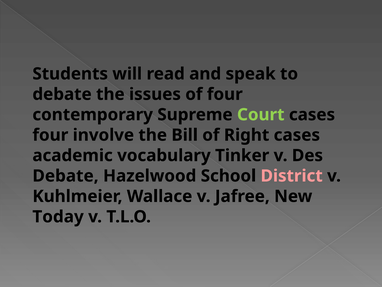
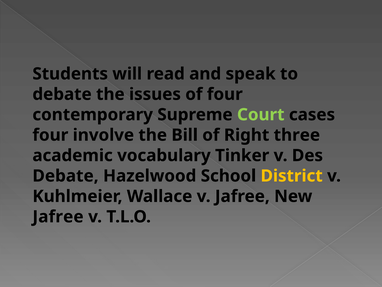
Right cases: cases -> three (297, 135)
District colour: pink -> yellow (292, 176)
Today: Today -> Jafree (58, 216)
